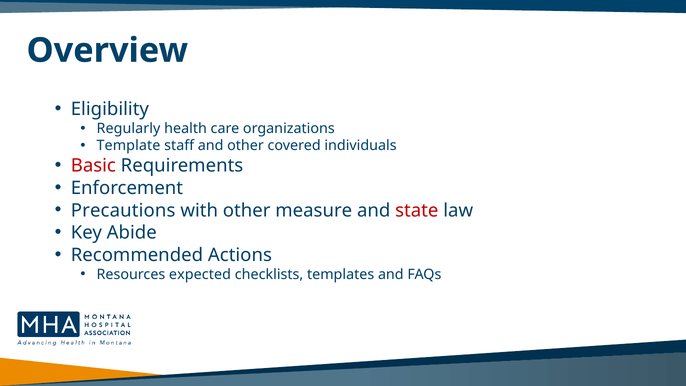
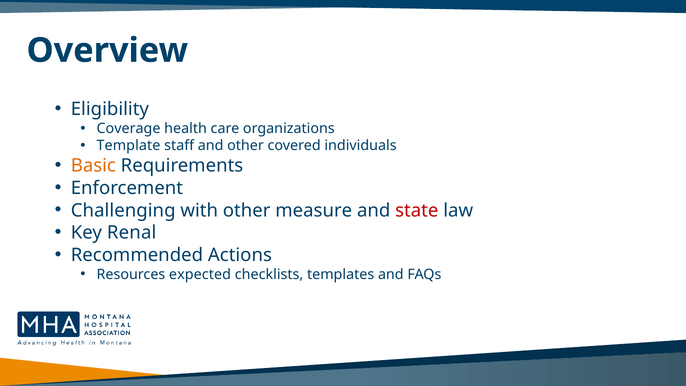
Regularly: Regularly -> Coverage (129, 129)
Basic colour: red -> orange (93, 166)
Precautions: Precautions -> Challenging (123, 210)
Abide: Abide -> Renal (132, 233)
